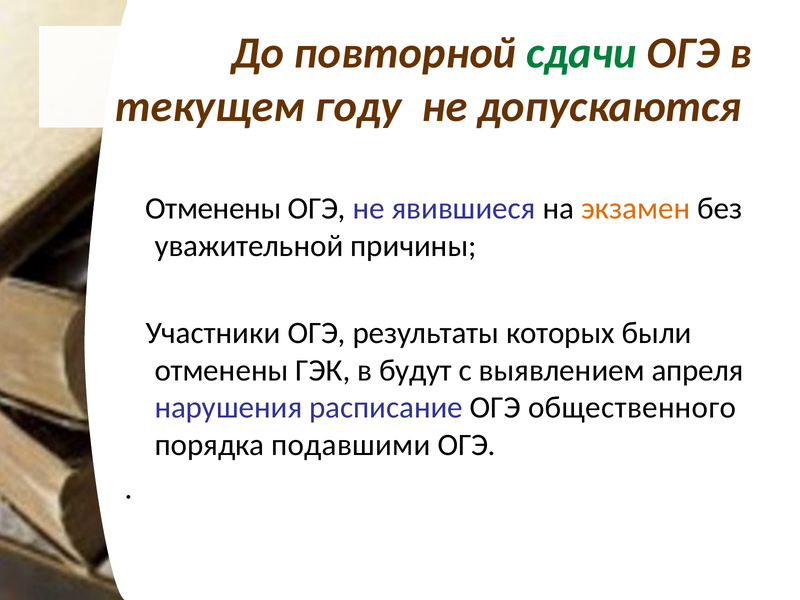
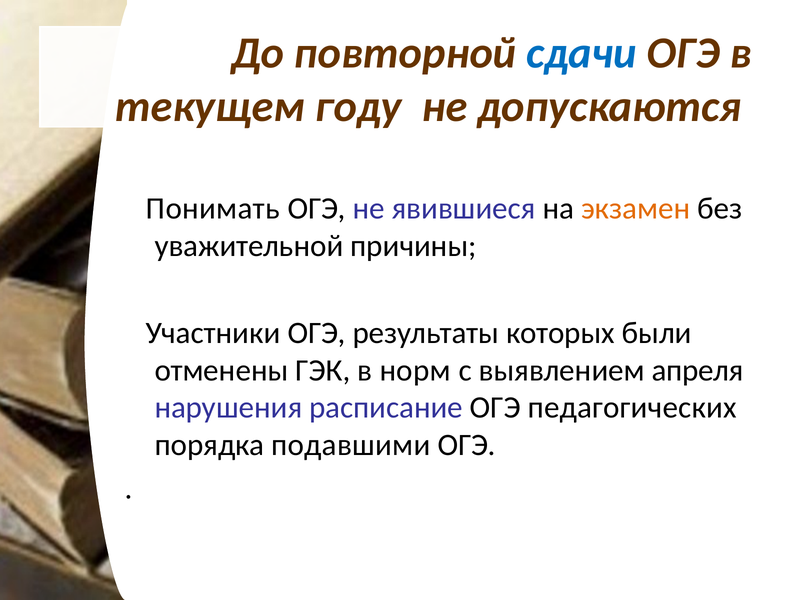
сдачи colour: green -> blue (582, 53)
Отменены: Отменены -> Понимать (213, 208)
будут: будут -> норм (415, 370)
общественного: общественного -> педагогических (632, 408)
